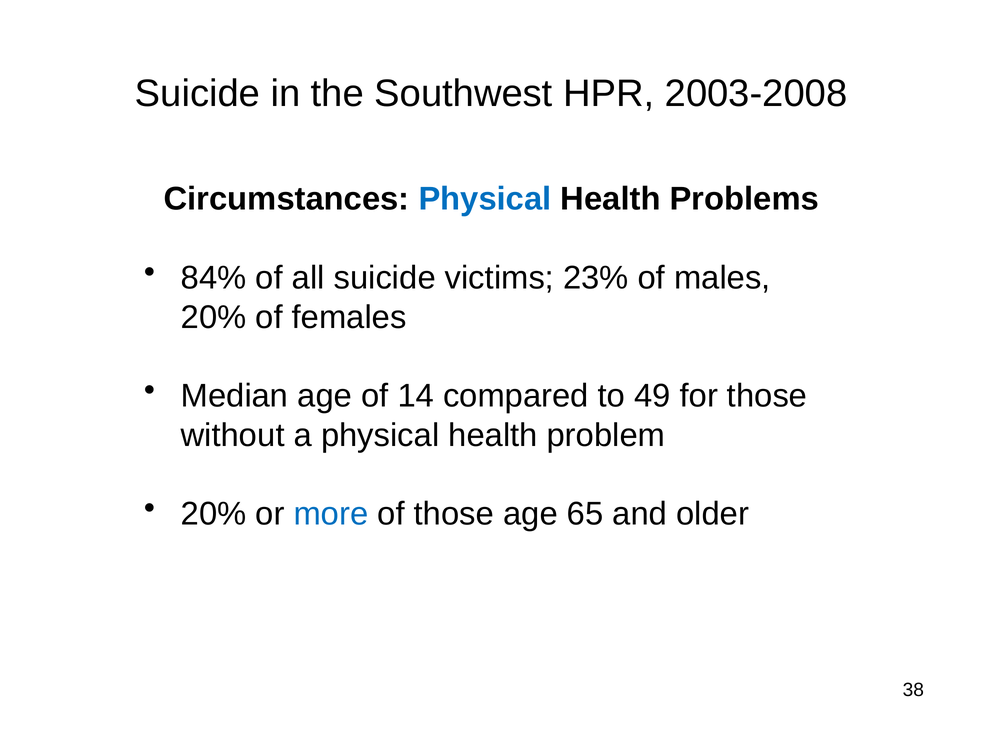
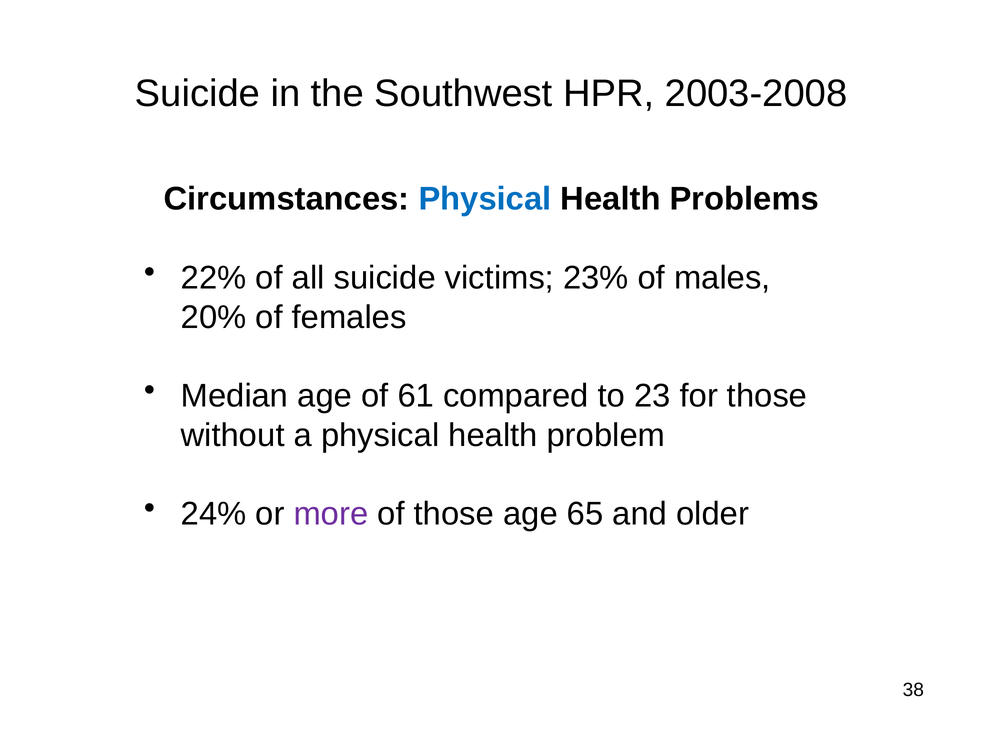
84%: 84% -> 22% (214, 278)
14: 14 -> 61 (416, 396)
49: 49 -> 23 (652, 396)
20%: 20% -> 24% (214, 513)
more colour: blue -> purple (331, 513)
